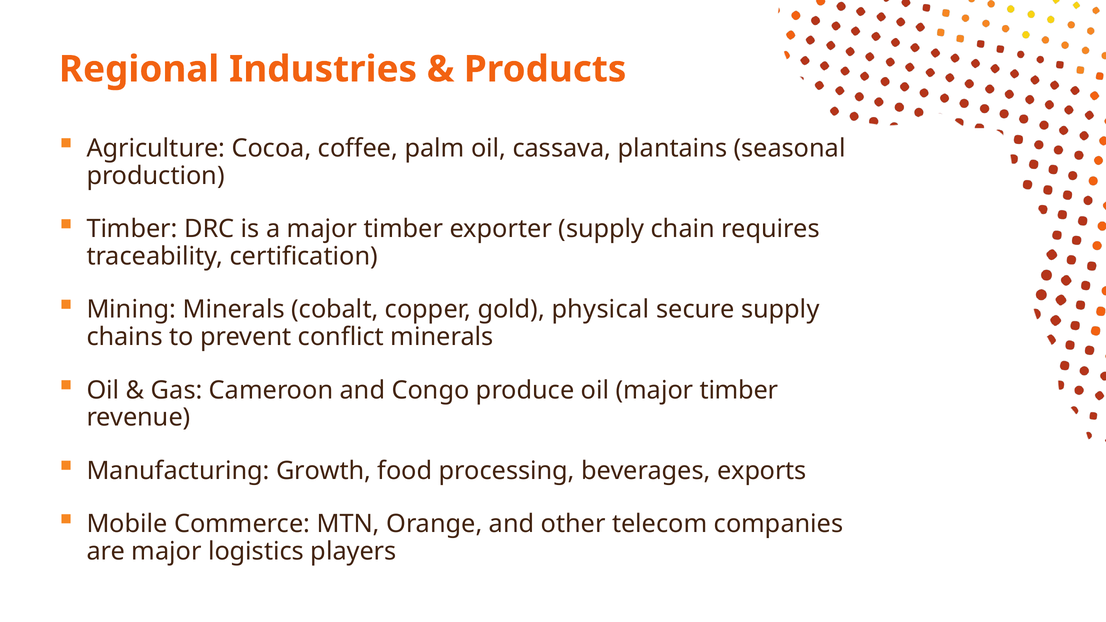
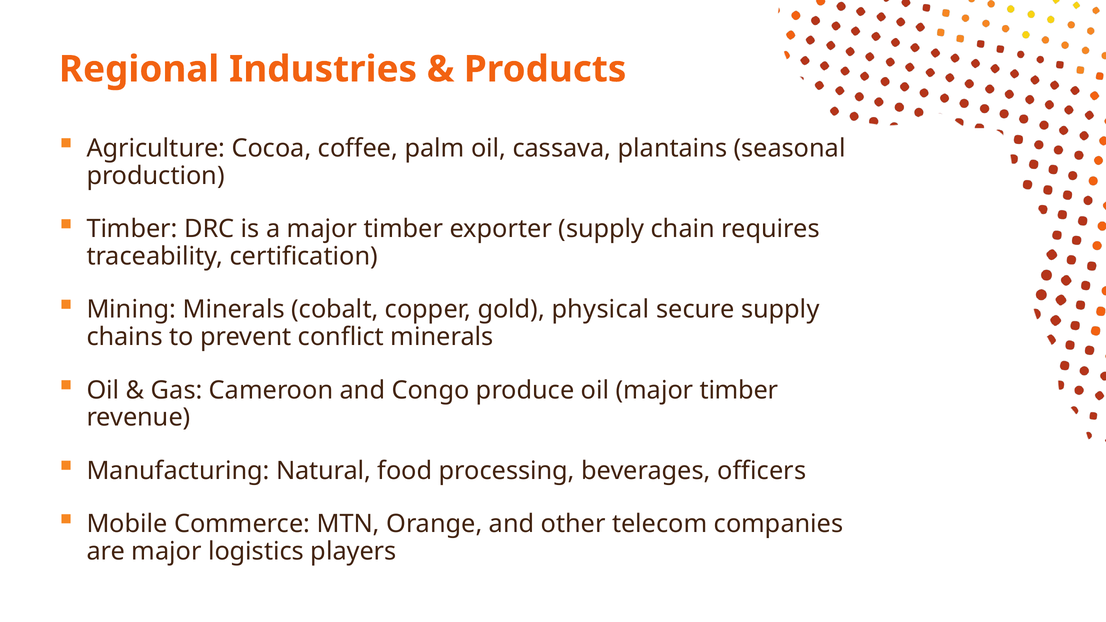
Growth: Growth -> Natural (324, 471)
exports: exports -> officers (762, 471)
